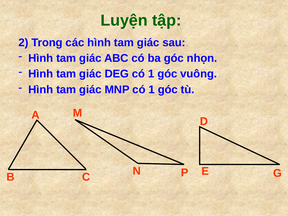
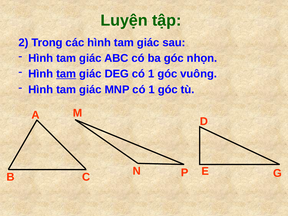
tam underline: none -> present (66, 74)
